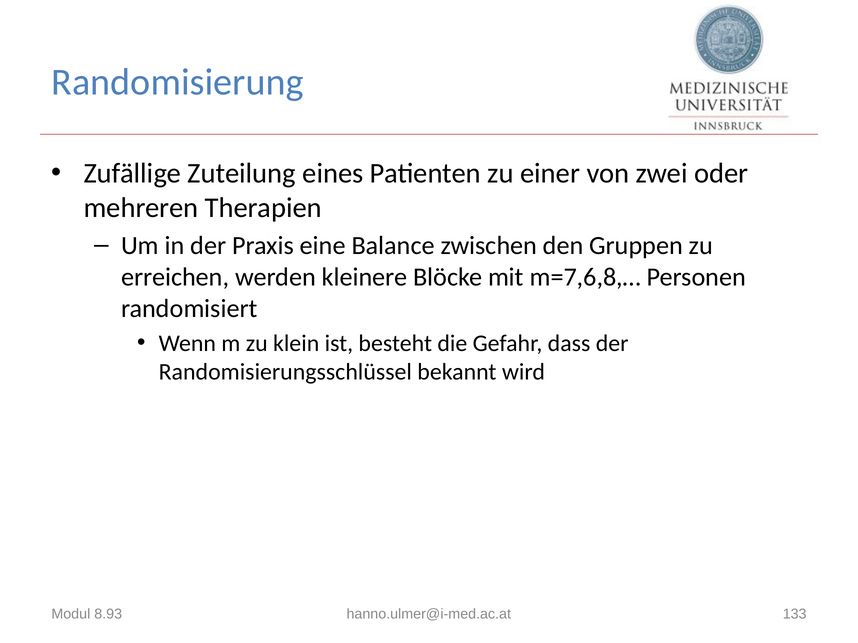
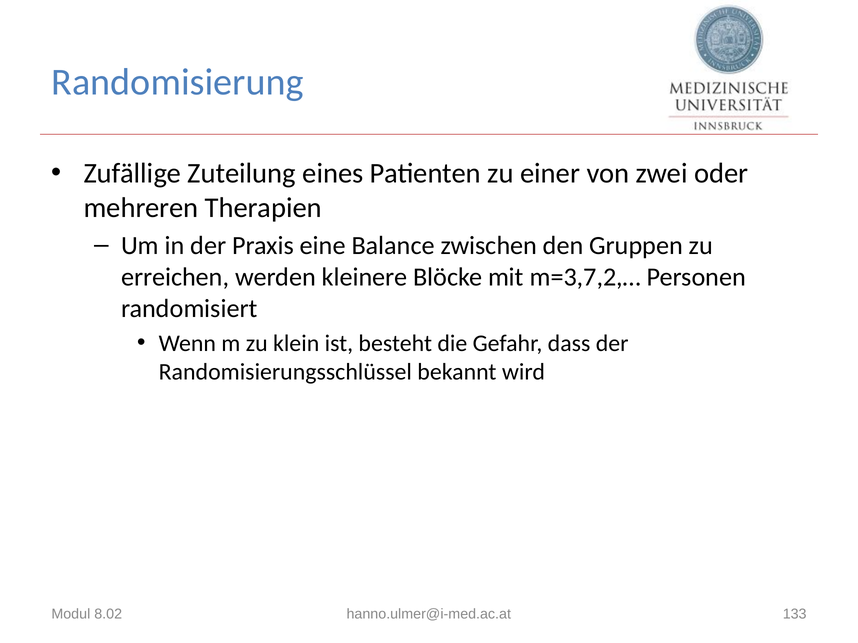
m=7,6,8,…: m=7,6,8,… -> m=3,7,2,… (585, 277)
8.93: 8.93 -> 8.02 (108, 615)
